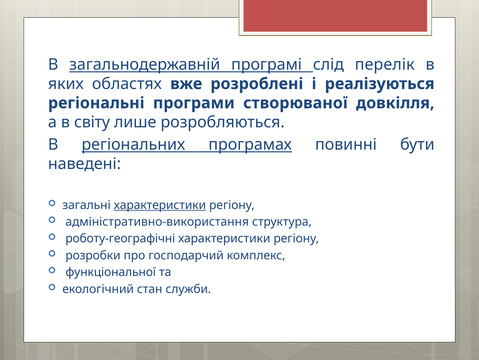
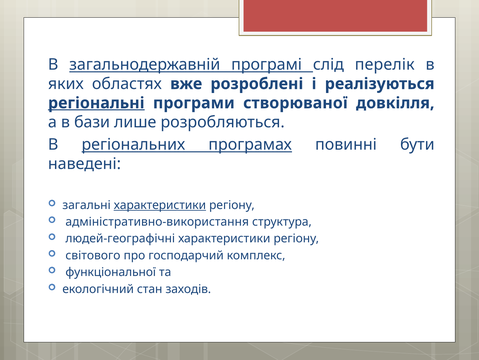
регіональні underline: none -> present (96, 103)
світу: світу -> бази (92, 122)
роботу-географічні: роботу-географічні -> людей-географічні (120, 238)
розробки: розробки -> світового (93, 255)
служби: служби -> заходів (188, 289)
